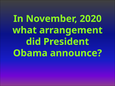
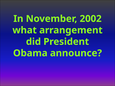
2020: 2020 -> 2002 (91, 19)
